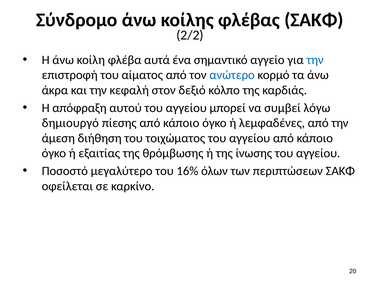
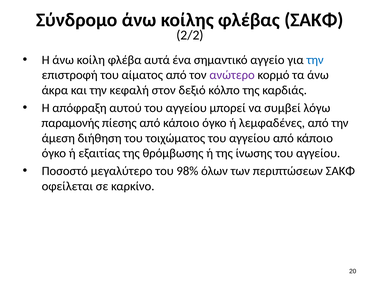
ανώτερο colour: blue -> purple (232, 75)
δημιουργό: δημιουργό -> παραμονής (70, 123)
16%: 16% -> 98% (187, 171)
